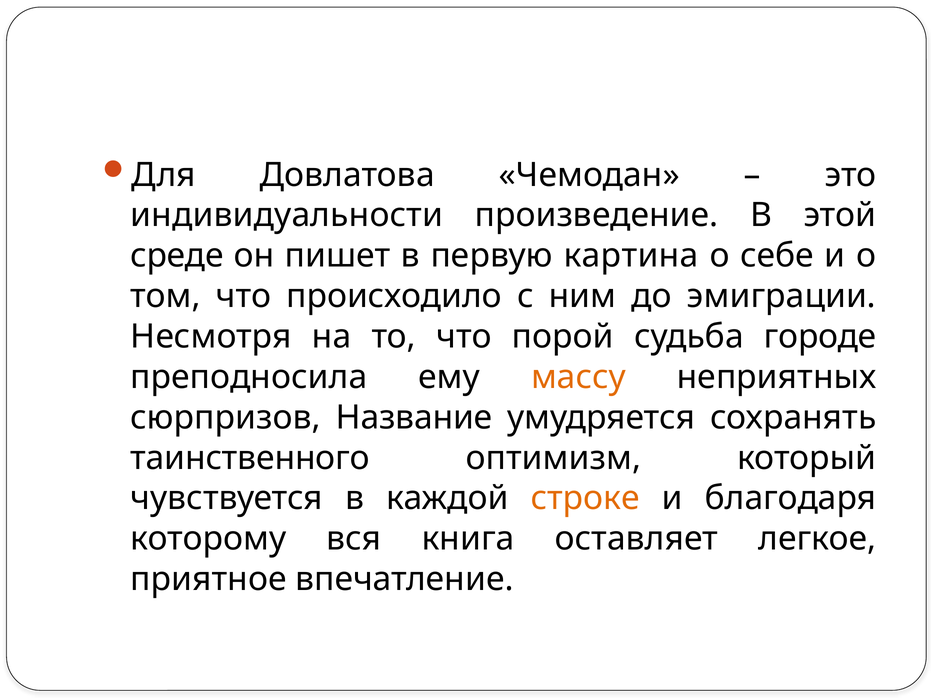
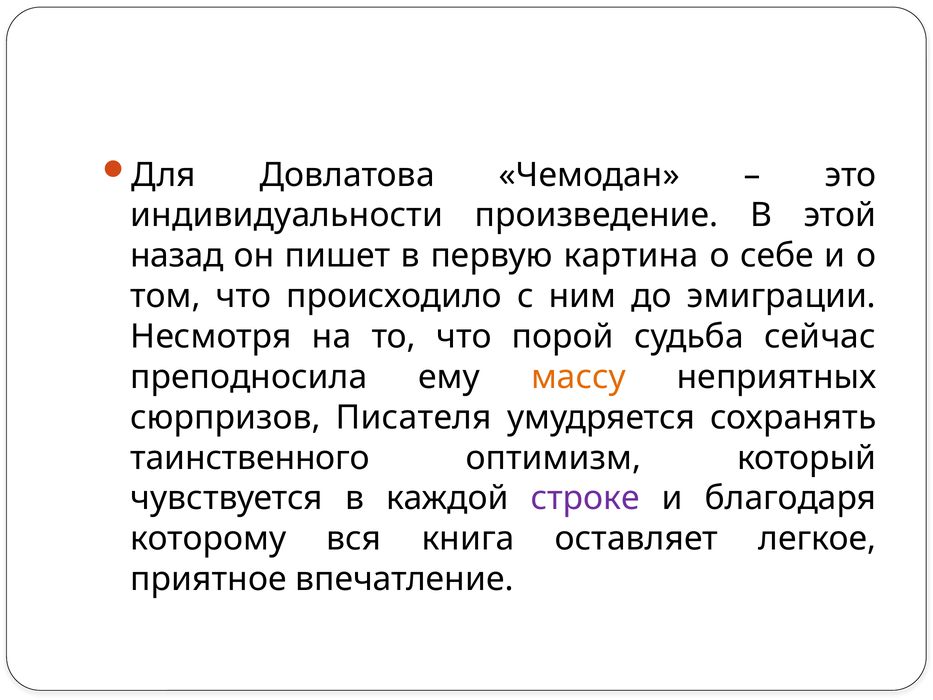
среде: среде -> назад (177, 256)
городе: городе -> сейчас (820, 337)
Название: Название -> Писателя (414, 417)
строке colour: orange -> purple (585, 498)
